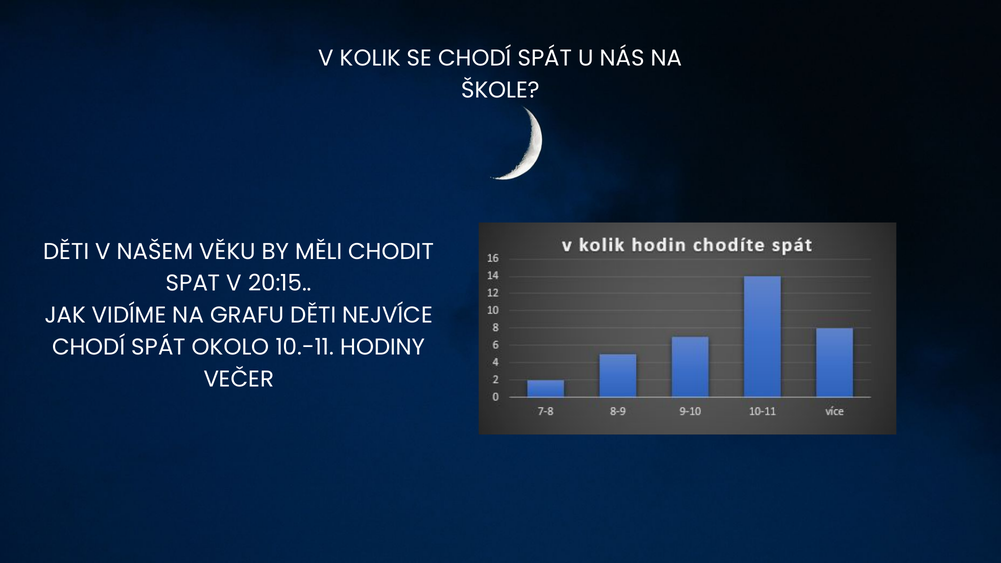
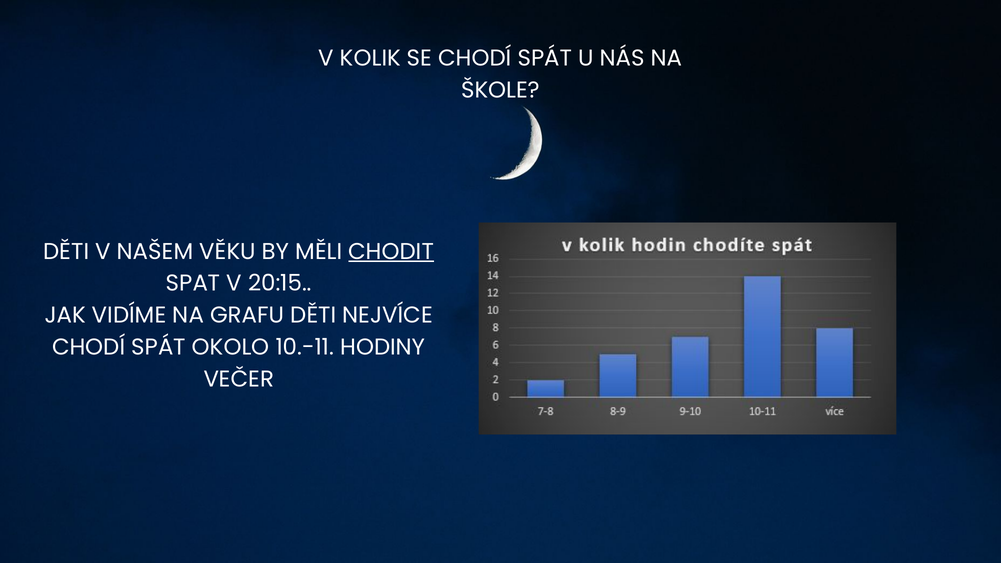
CHODIT underline: none -> present (391, 251)
